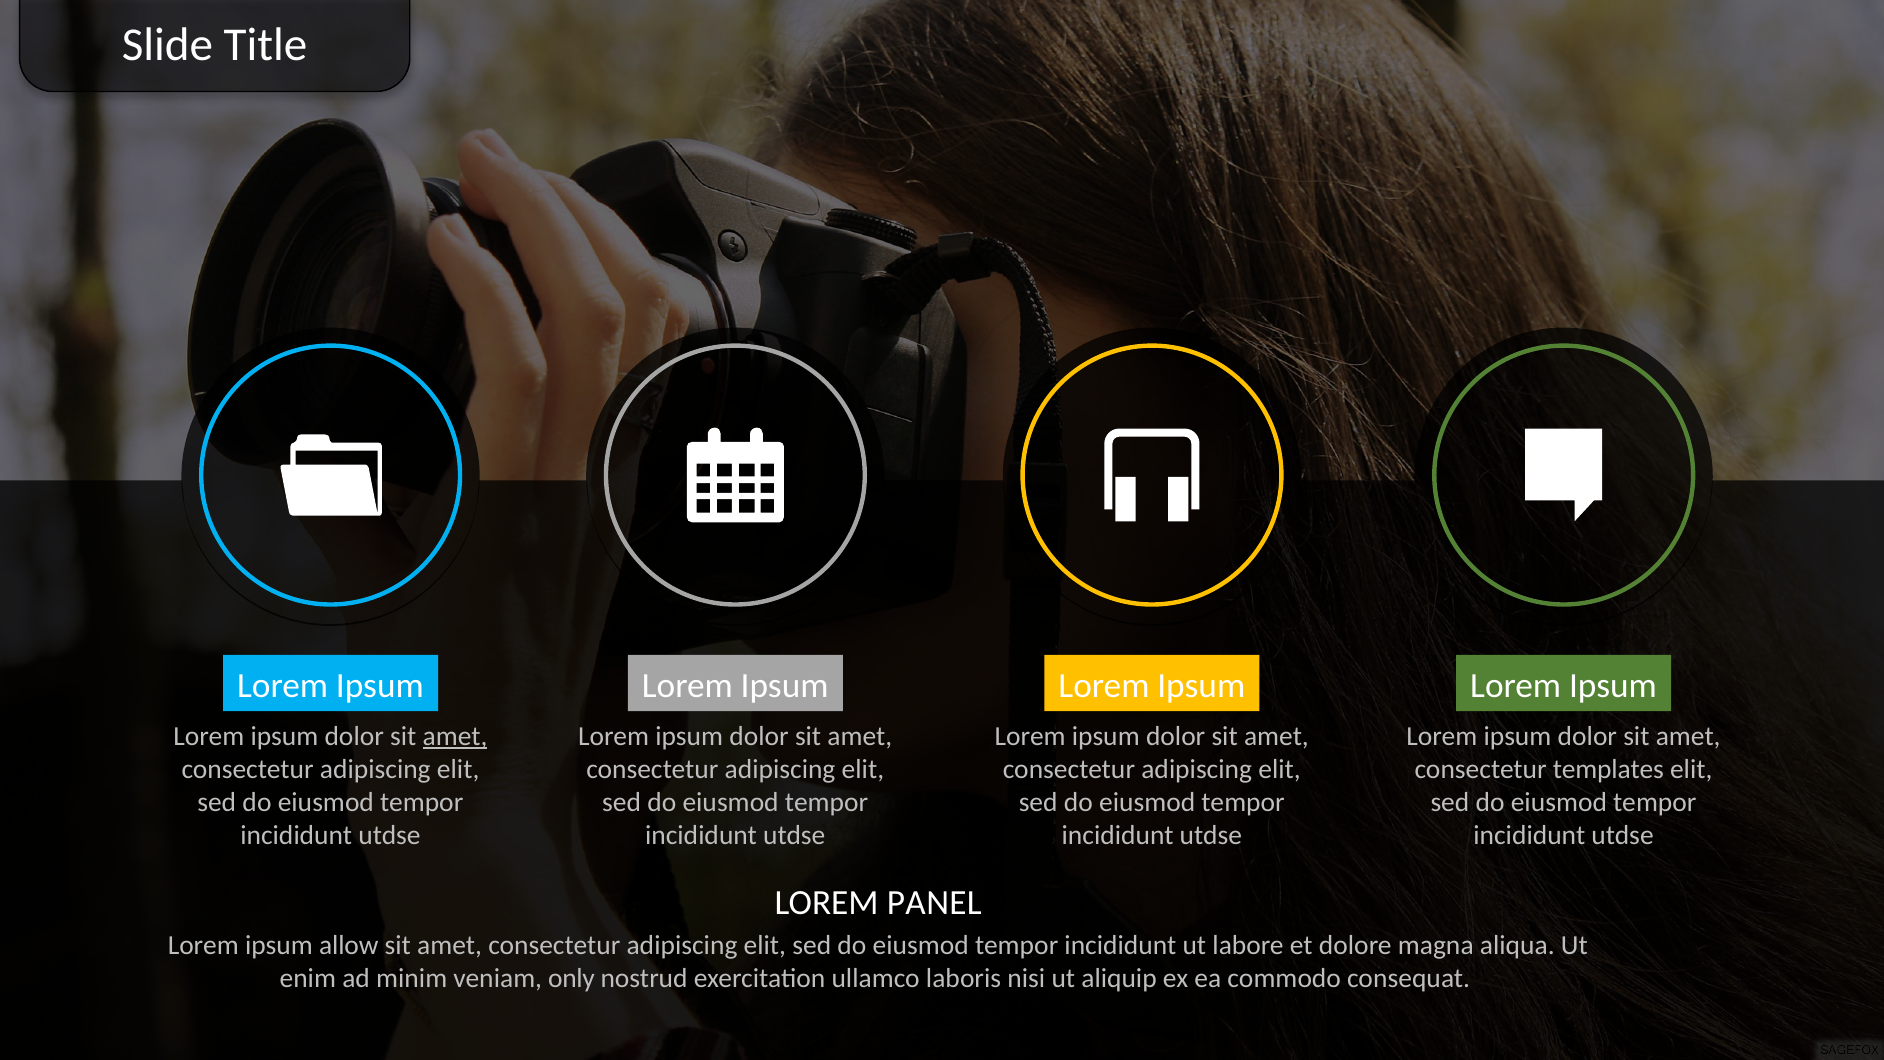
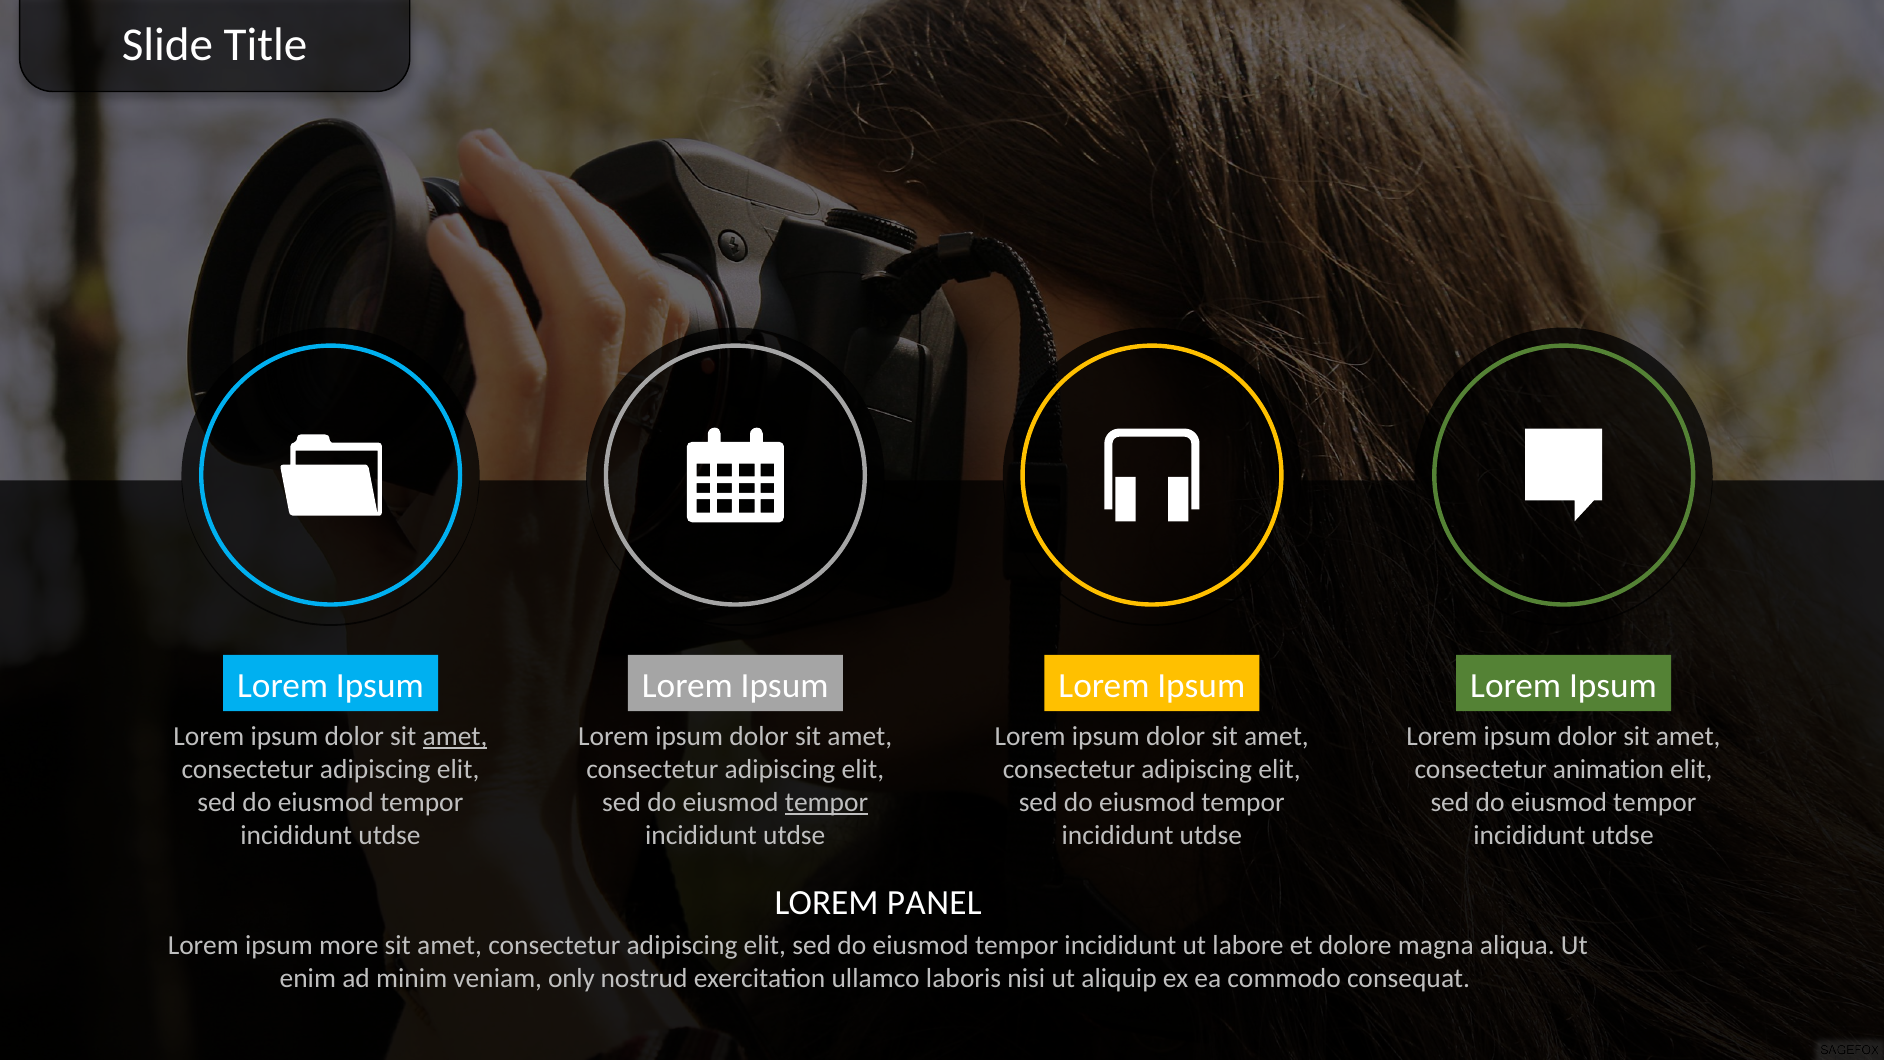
templates: templates -> animation (1608, 769)
tempor underline: none -> present (826, 802)
allow: allow -> more (349, 945)
